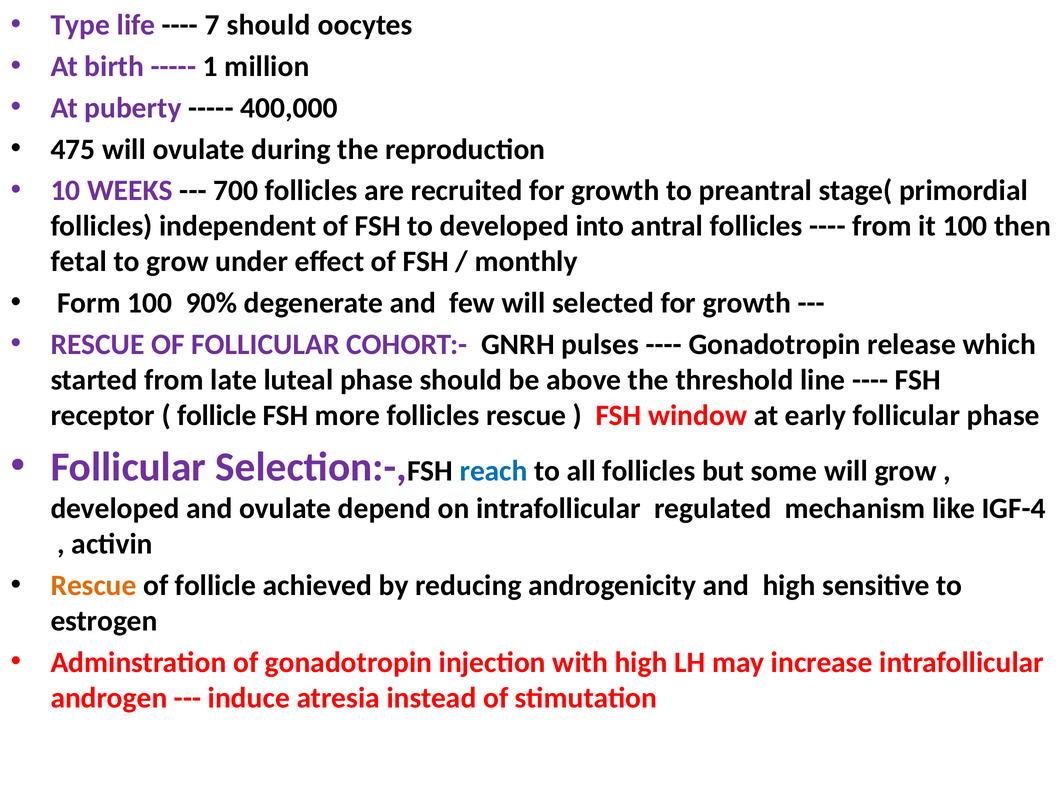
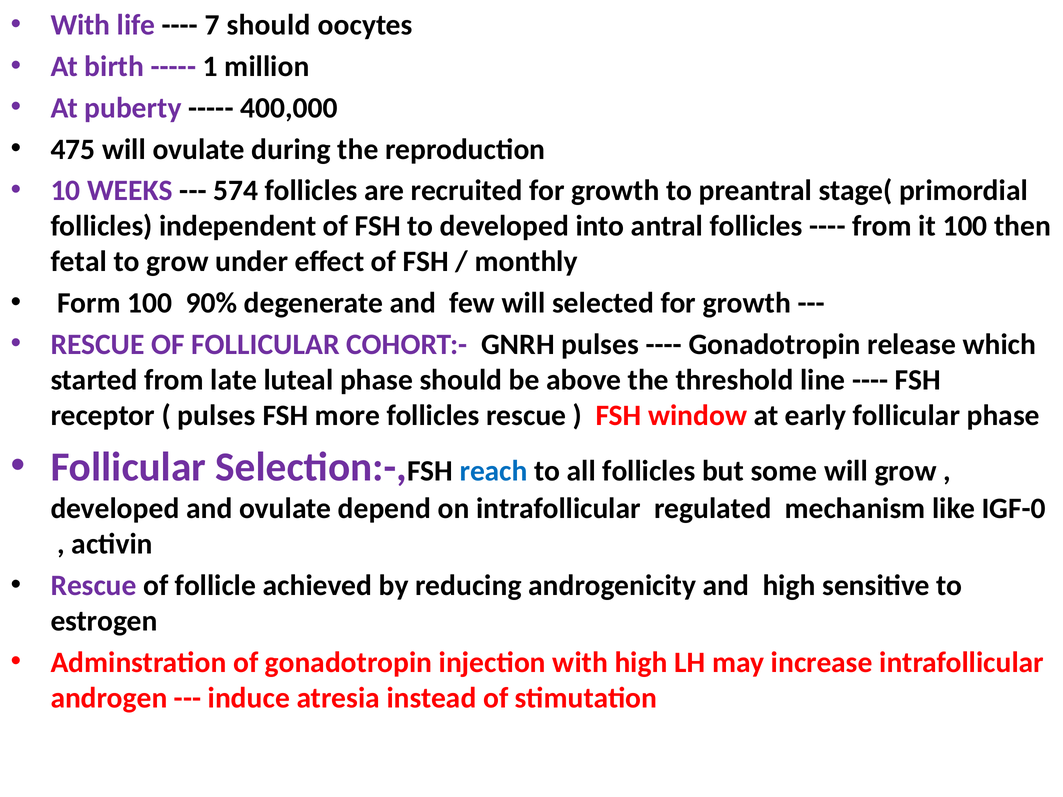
Type: Type -> With (80, 25)
700: 700 -> 574 (236, 191)
follicle: follicle -> pulses (217, 415)
IGF-4: IGF-4 -> IGF-0 (1014, 509)
Rescue colour: orange -> purple (93, 586)
